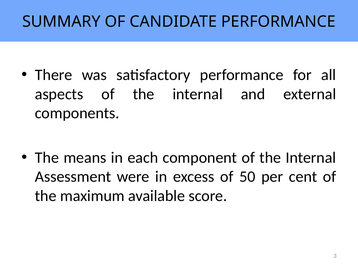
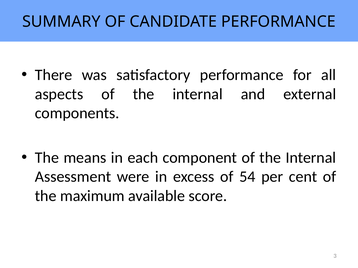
50: 50 -> 54 (247, 177)
